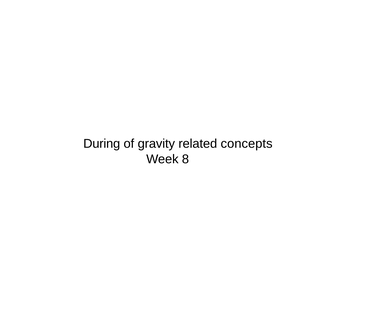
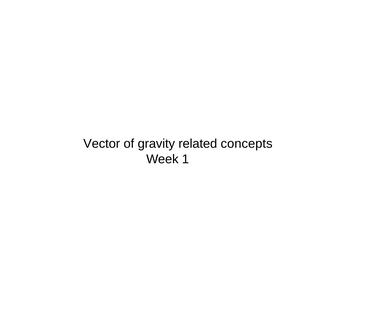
During: During -> Vector (102, 144)
8: 8 -> 1 (185, 159)
